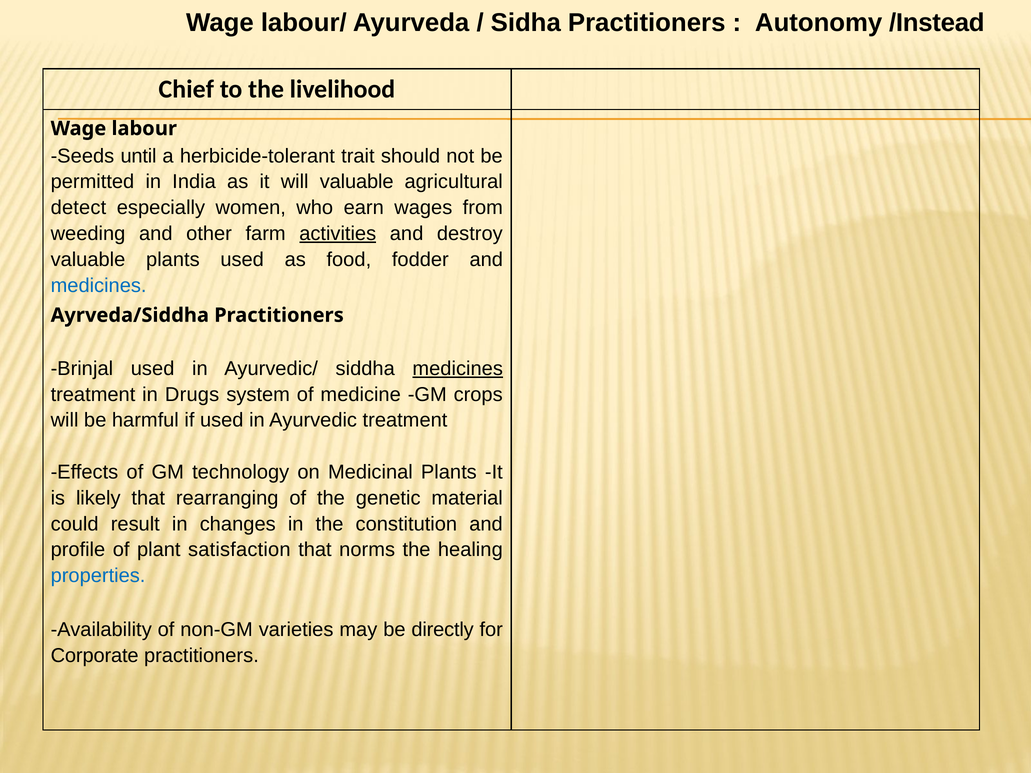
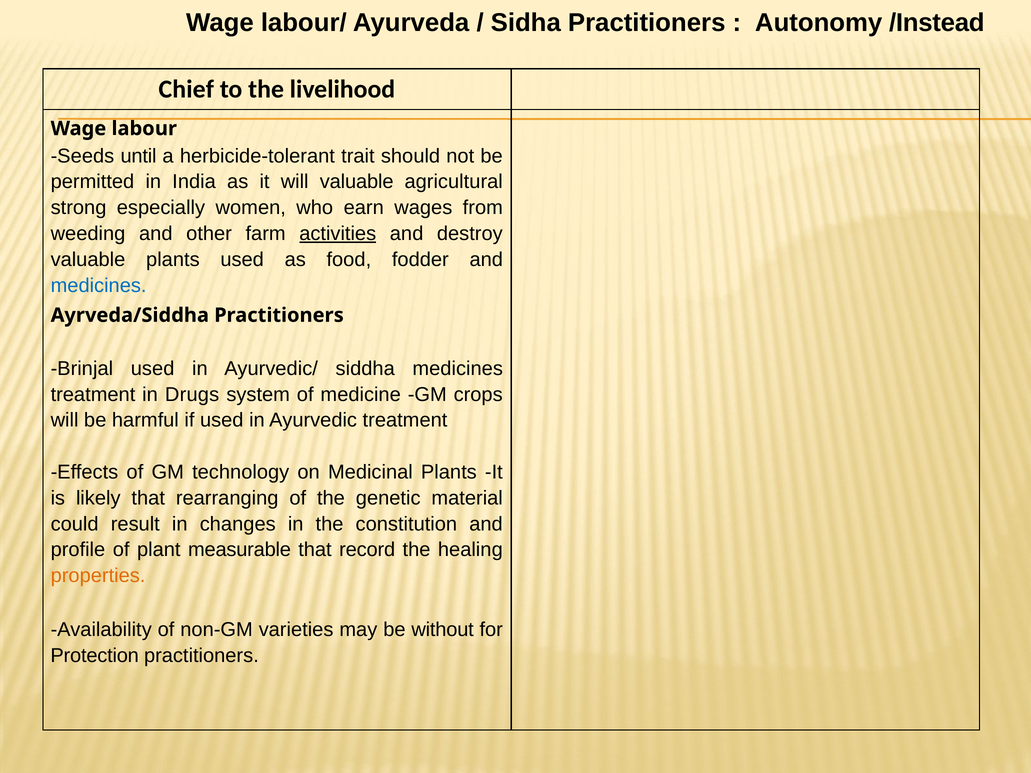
detect: detect -> strong (79, 208)
medicines underline: present -> none (458, 369)
satisfaction: satisfaction -> measurable (240, 550)
norms: norms -> record (367, 550)
properties colour: blue -> orange (98, 576)
directly: directly -> without (443, 630)
Corporate: Corporate -> Protection (95, 656)
